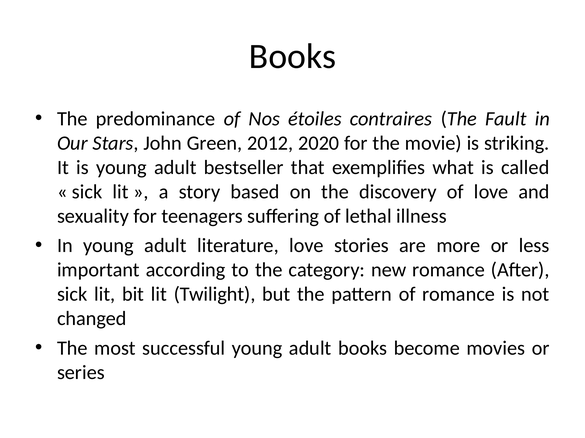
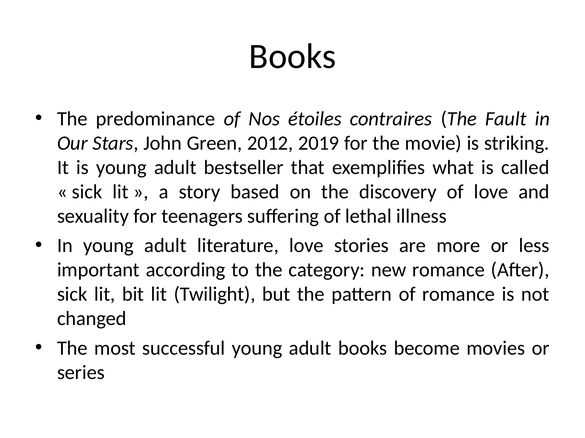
2020: 2020 -> 2019 (319, 143)
